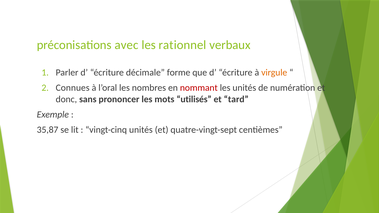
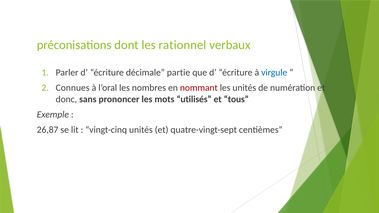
avec: avec -> dont (127, 45)
forme: forme -> partie (179, 73)
virgule colour: orange -> blue (274, 73)
tard: tard -> tous (236, 99)
35,87: 35,87 -> 26,87 (48, 130)
